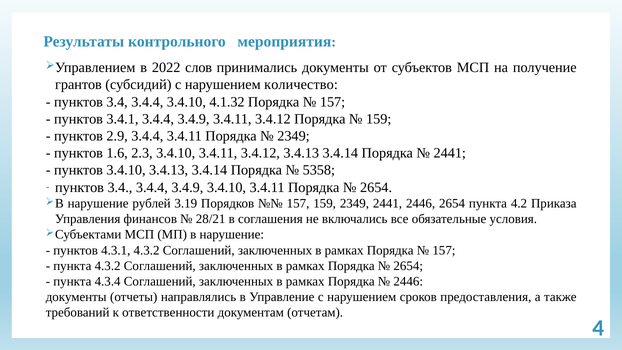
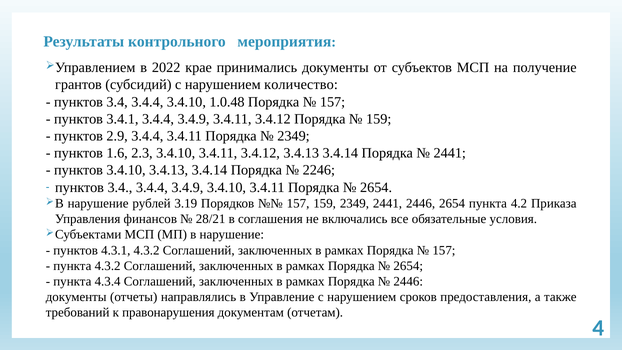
слов: слов -> крае (199, 68)
4.1.32: 4.1.32 -> 1.0.48 (227, 102)
5358: 5358 -> 2246 (319, 170)
ответственности: ответственности -> правонарушения (168, 312)
